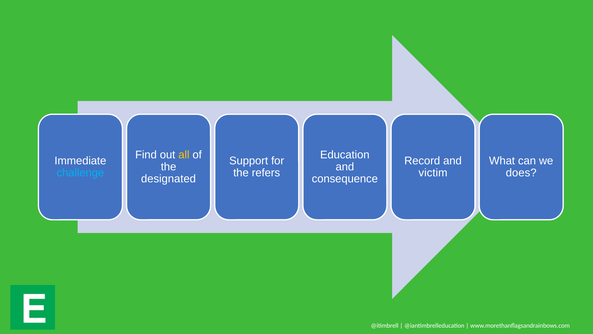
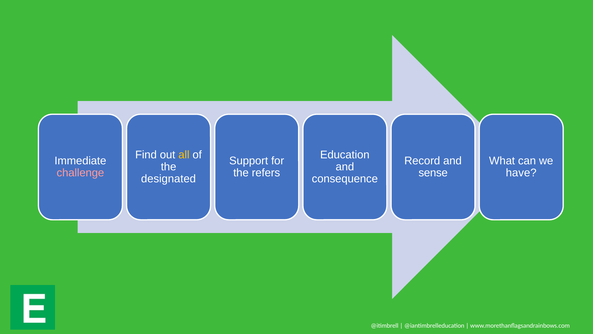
challenge colour: light blue -> pink (80, 173)
victim: victim -> sense (433, 173)
does: does -> have (521, 173)
